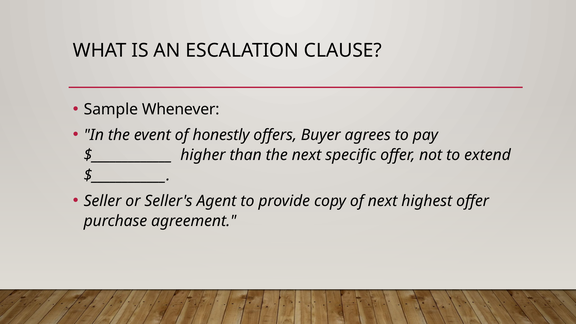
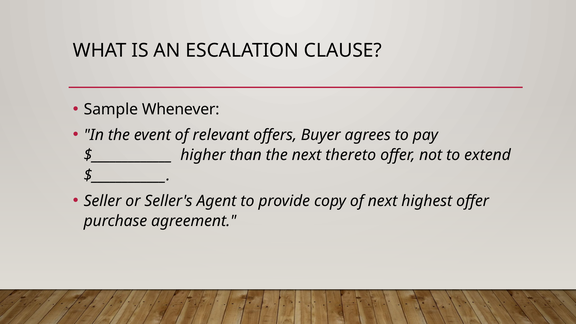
honestly: honestly -> relevant (221, 135)
specific: specific -> thereto (351, 155)
